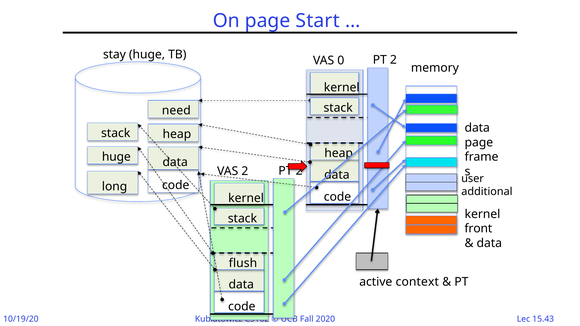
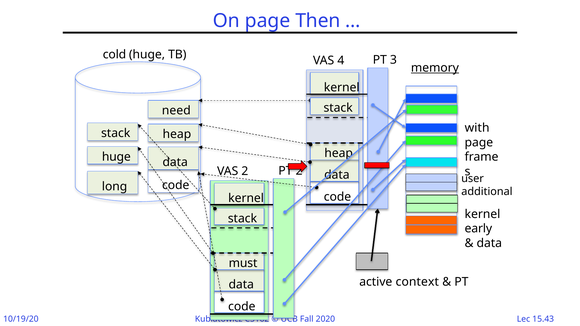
Start: Start -> Then (318, 21)
stay: stay -> cold (114, 54)
0: 0 -> 4 (341, 60)
2: 2 -> 3 (393, 60)
memory underline: none -> present (435, 68)
data: data -> with (477, 128)
front: front -> early (478, 229)
flush: flush -> must (243, 263)
